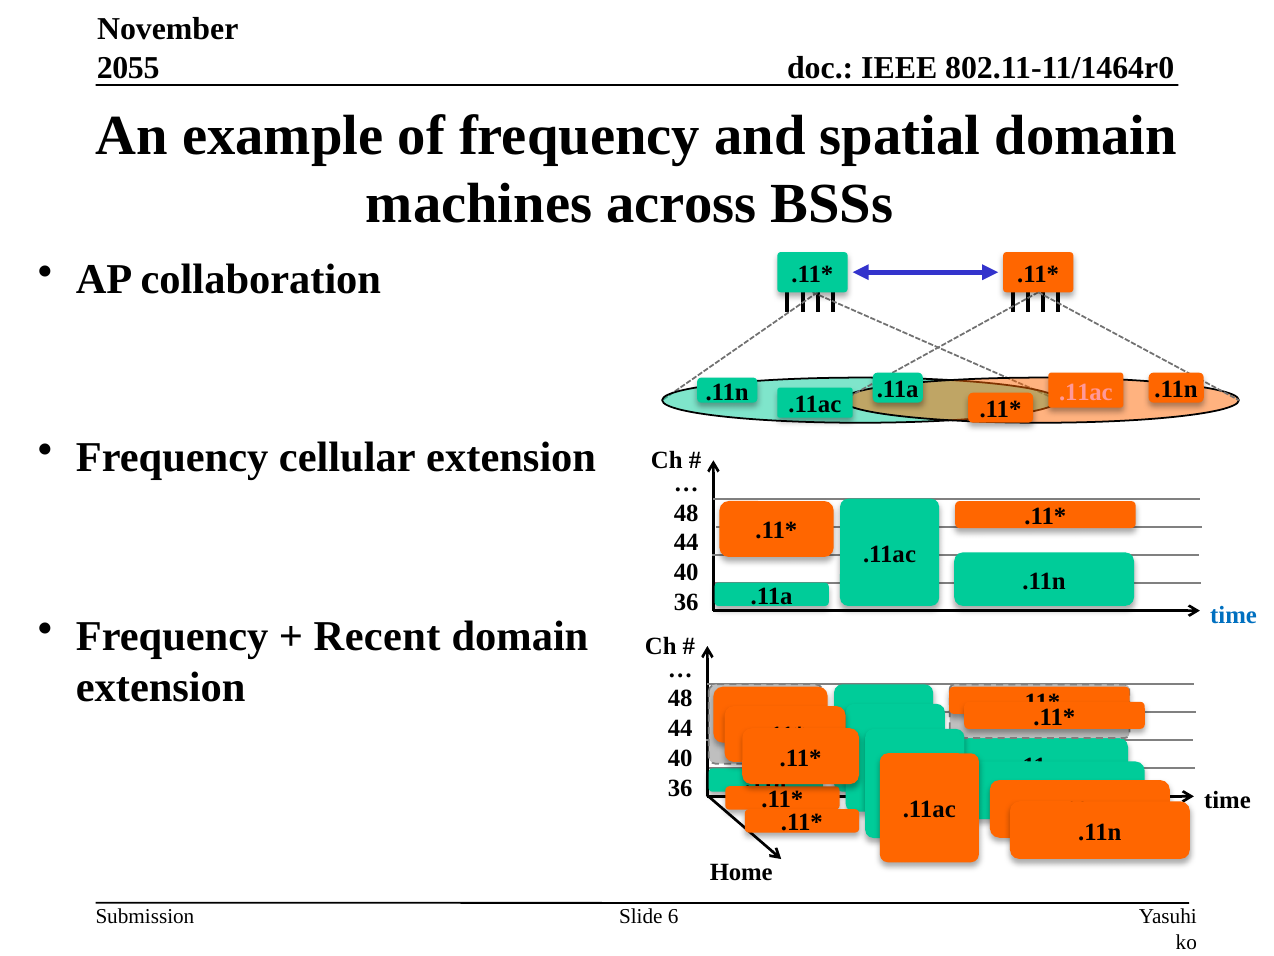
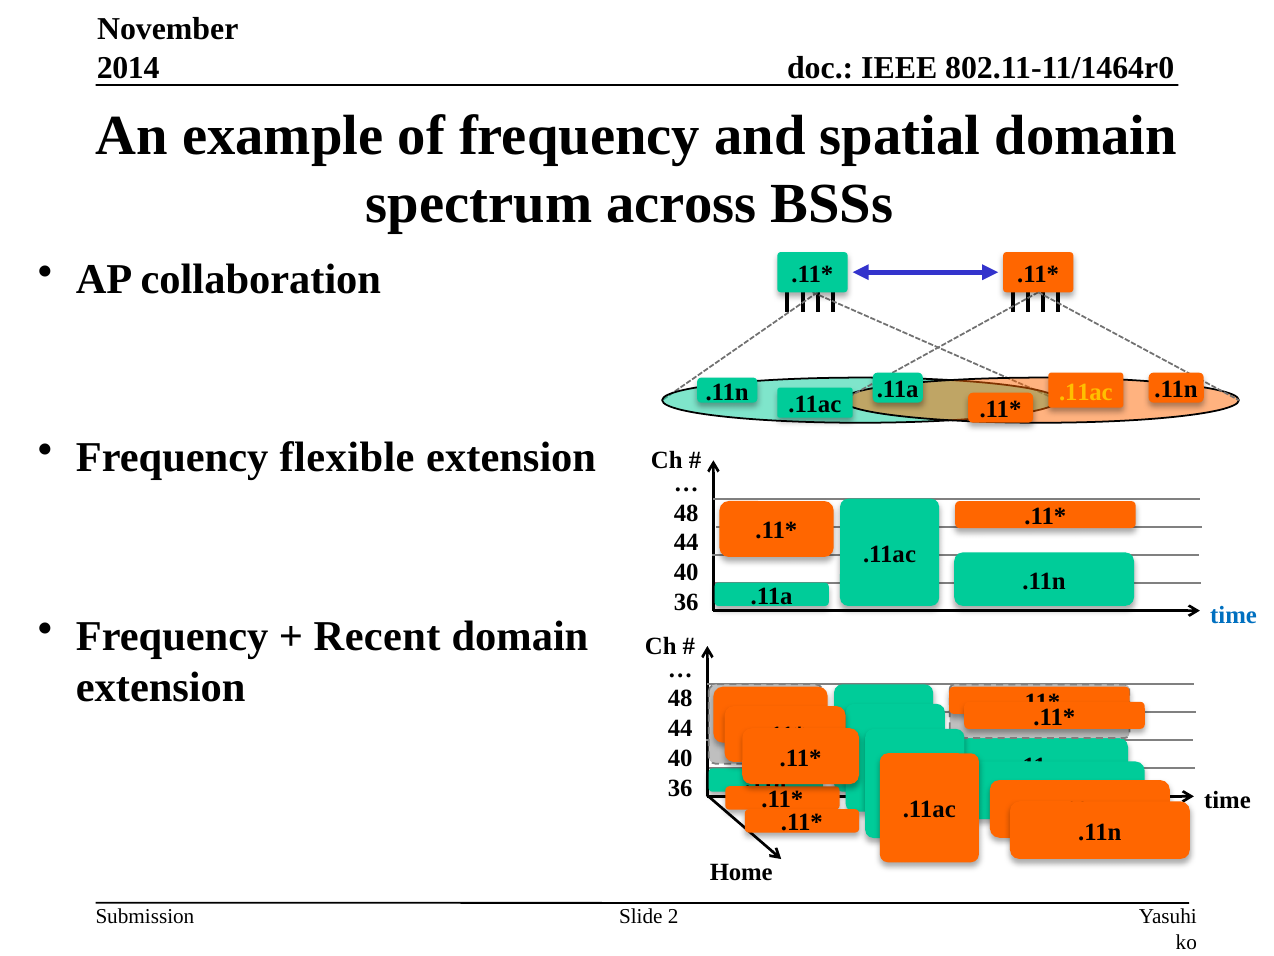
2055: 2055 -> 2014 (128, 68)
machines: machines -> spectrum (479, 204)
.11ac colour: pink -> yellow (1086, 392)
cellular: cellular -> flexible (347, 458)
6: 6 -> 2 (673, 916)
